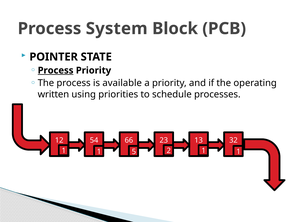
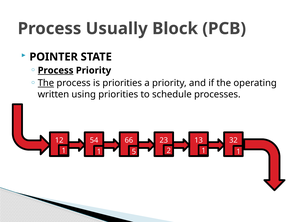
System: System -> Usually (117, 28)
The underline: none -> present (46, 83)
is available: available -> priorities (122, 83)
